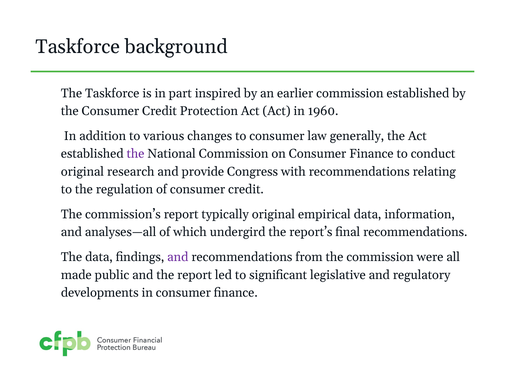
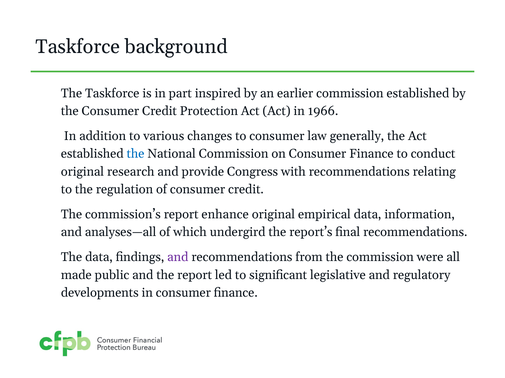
1960: 1960 -> 1966 (323, 111)
the colour: purple -> blue (136, 154)
typically: typically -> enhance (225, 215)
